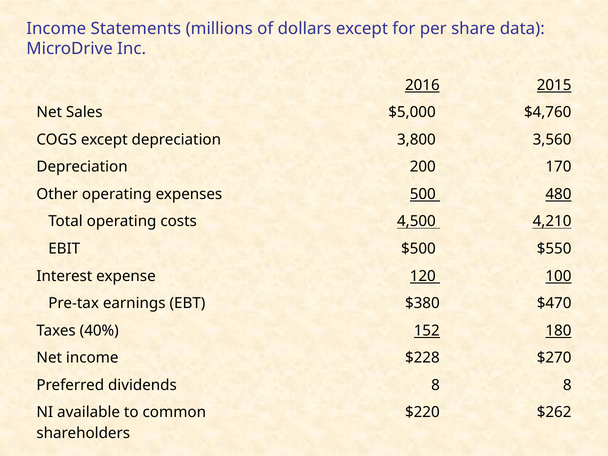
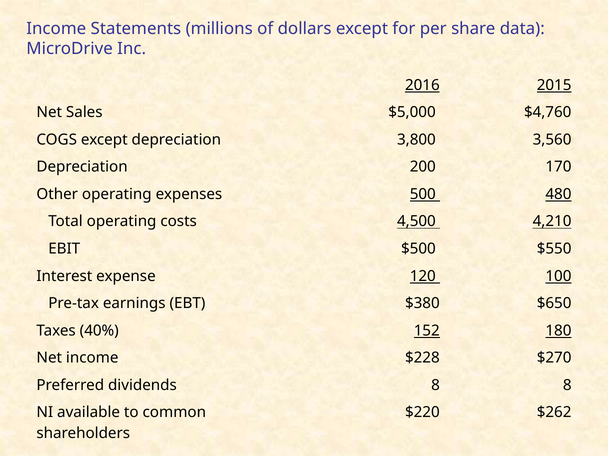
$470: $470 -> $650 (554, 303)
